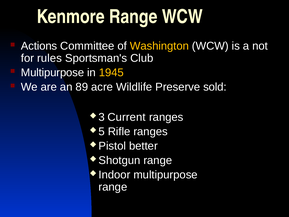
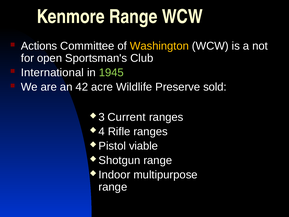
rules: rules -> open (50, 58)
Multipurpose: Multipurpose -> International (52, 73)
1945 colour: yellow -> light green (111, 73)
89: 89 -> 42 (82, 87)
5: 5 -> 4 (102, 131)
better: better -> viable (143, 146)
